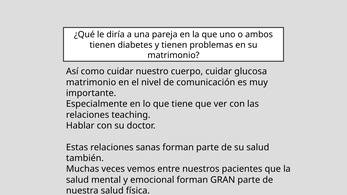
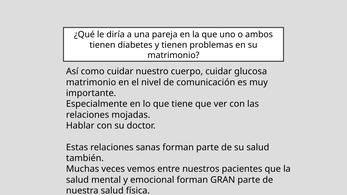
teaching: teaching -> mojadas (131, 115)
